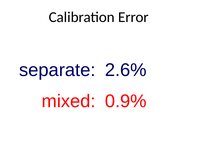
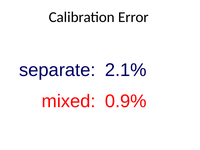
2.6%: 2.6% -> 2.1% (126, 70)
